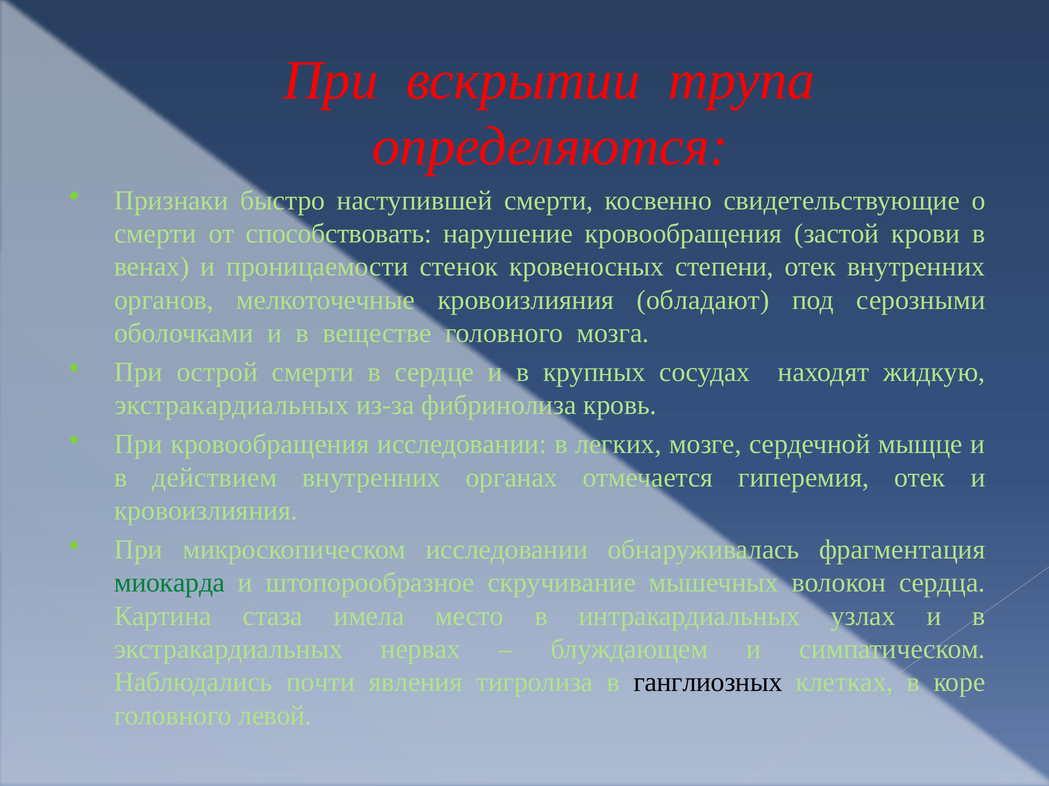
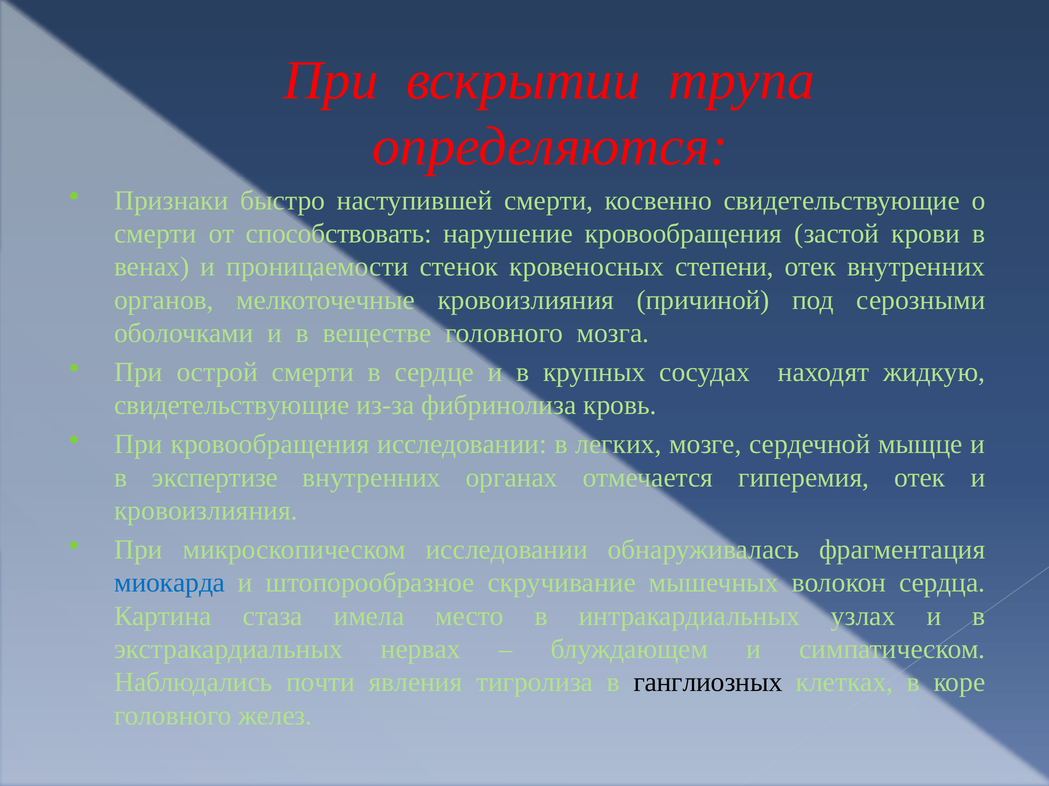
обладают: обладают -> причиной (703, 300)
экстракардиальных: экстракардиальных -> свидетельствующие (232, 406)
действием: действием -> экспертизе (215, 478)
миокарда colour: green -> blue (170, 583)
левой: левой -> желез (275, 716)
